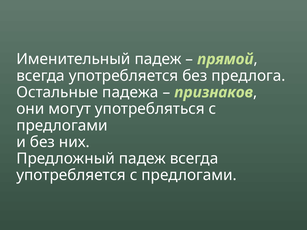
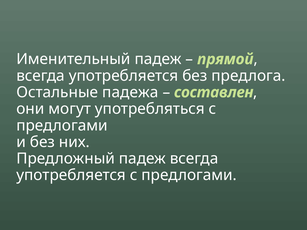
признаков: признаков -> составлен (214, 92)
